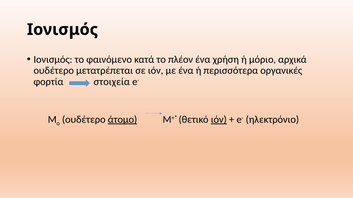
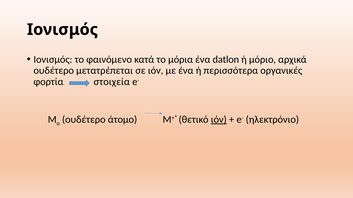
πλέον: πλέον -> μόρια (181, 60)
χρήση: χρήση -> datlon (226, 60)
άτομο underline: present -> none (122, 120)
